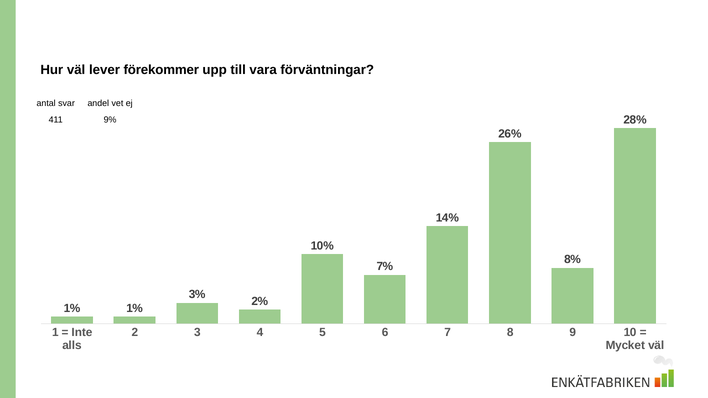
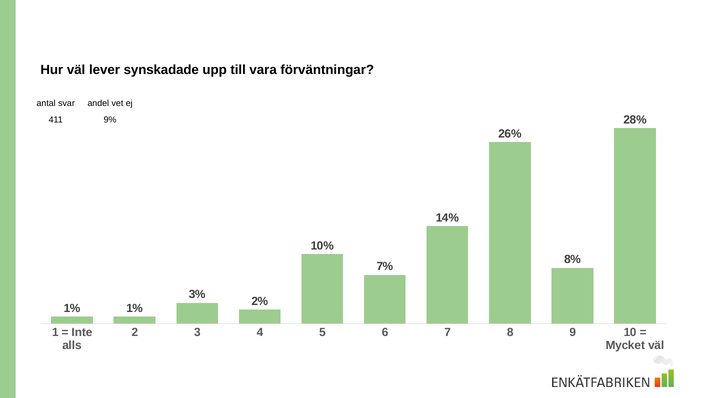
förekommer: förekommer -> synskadade (161, 70)
